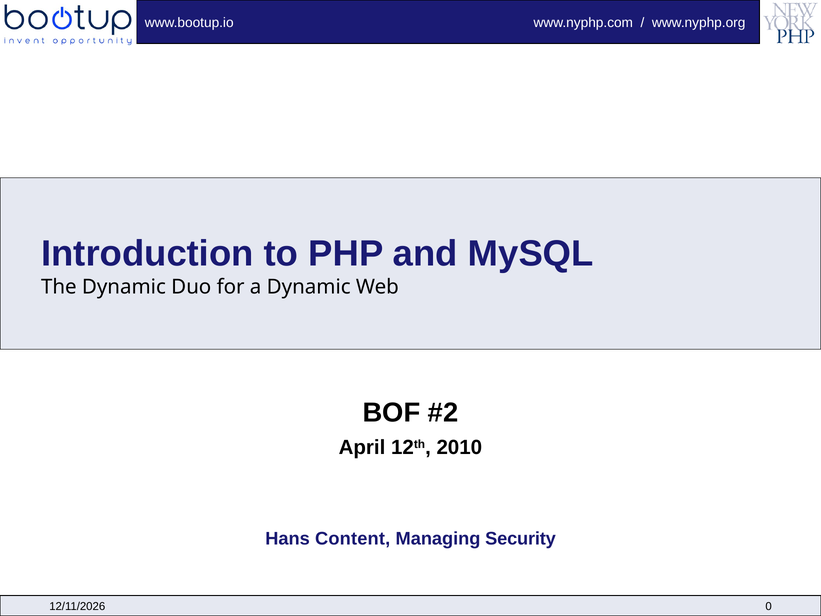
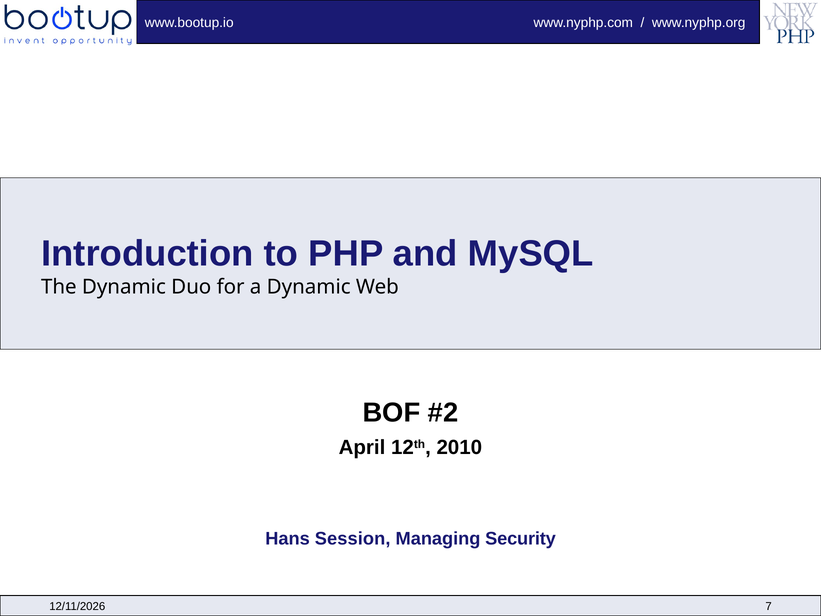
Content: Content -> Session (353, 538)
0: 0 -> 7 (769, 606)
